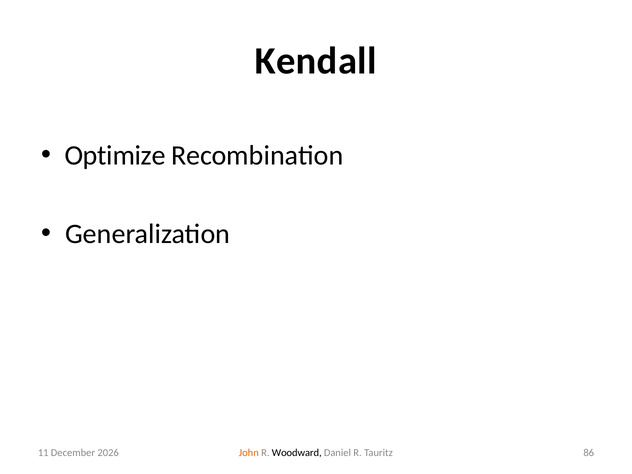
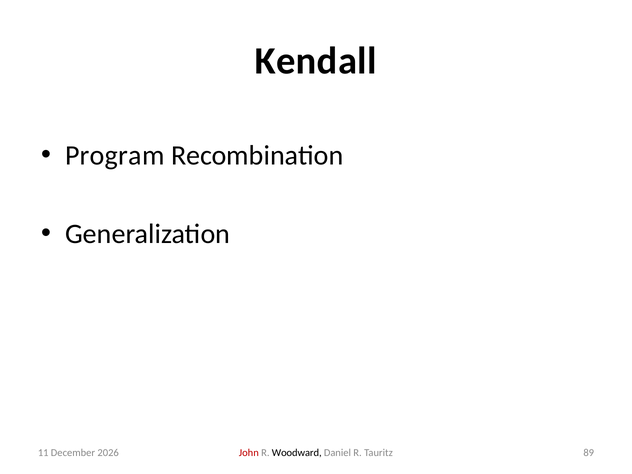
Optimize: Optimize -> Program (115, 155)
John colour: orange -> red (249, 453)
86: 86 -> 89 (589, 453)
